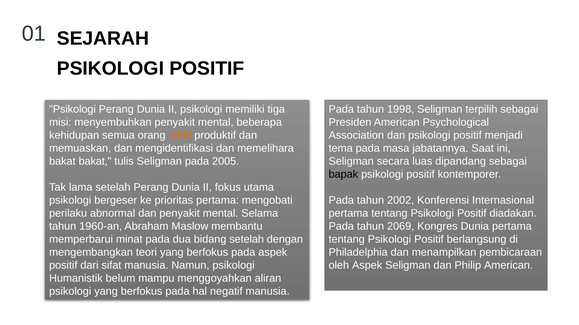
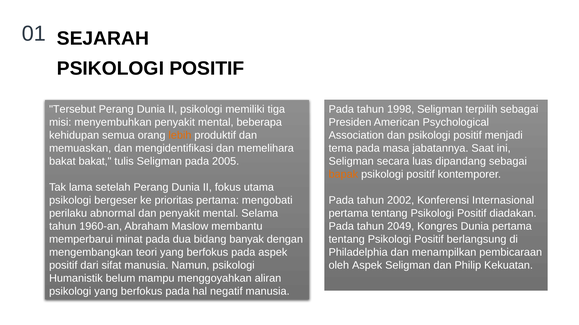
Psikologi: Psikologi -> Tersebut (72, 110)
bapak colour: black -> orange (343, 175)
2069: 2069 -> 2049 (401, 227)
bidang setelah: setelah -> banyak (247, 240)
Philip American: American -> Kekuatan (509, 266)
